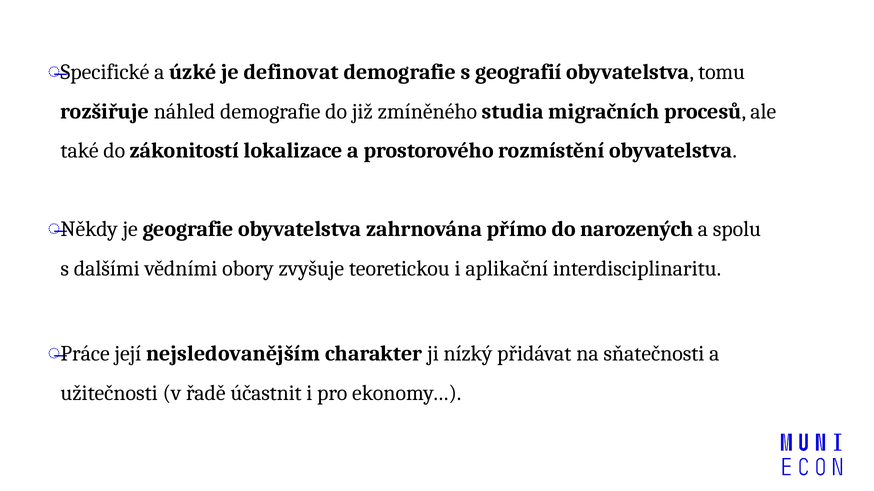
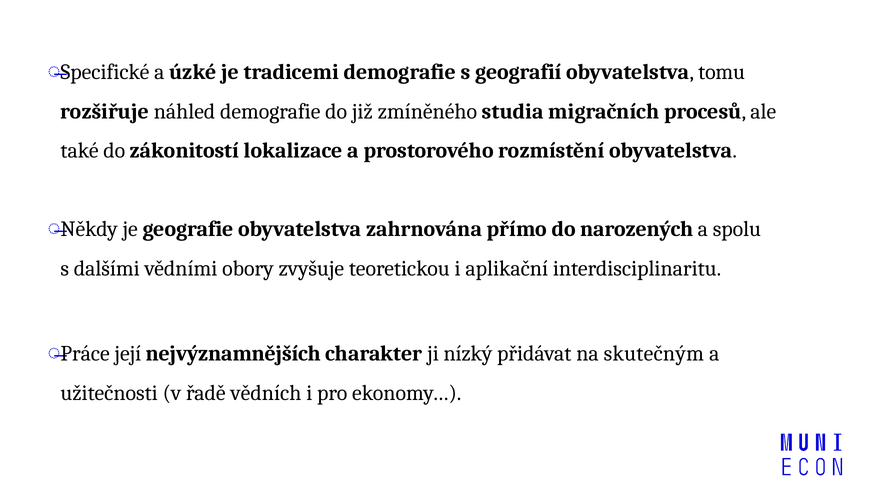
definovat: definovat -> tradicemi (291, 72)
nejsledovanějším: nejsledovanějším -> nejvýznamnějších (233, 354)
sňatečnosti: sňatečnosti -> skutečným (654, 354)
účastnit: účastnit -> vědních (266, 393)
